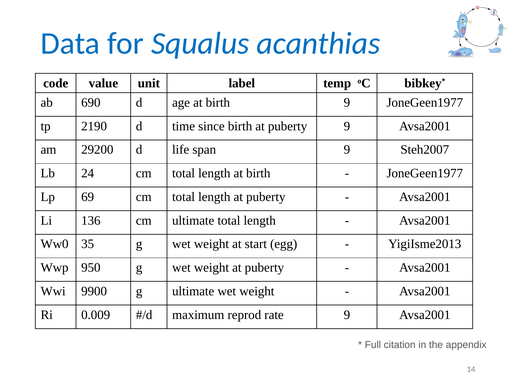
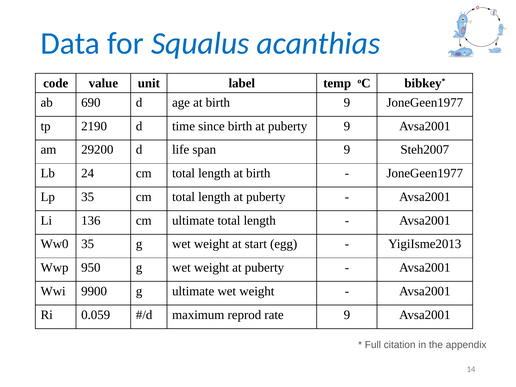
Lp 69: 69 -> 35 (88, 197)
0.009: 0.009 -> 0.059 (96, 315)
